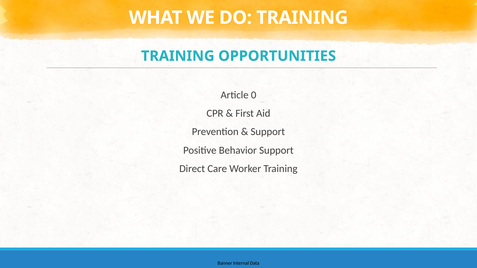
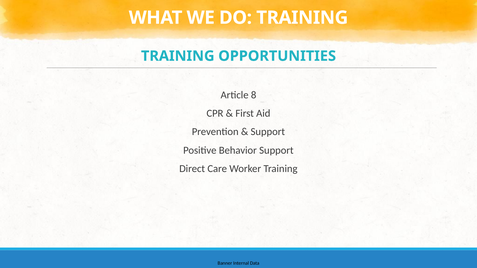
0: 0 -> 8 (254, 95)
